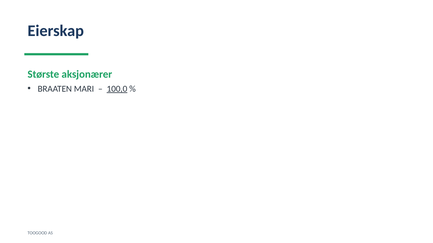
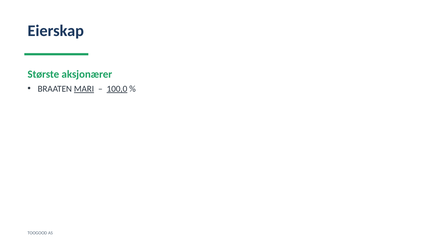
MARI underline: none -> present (84, 89)
